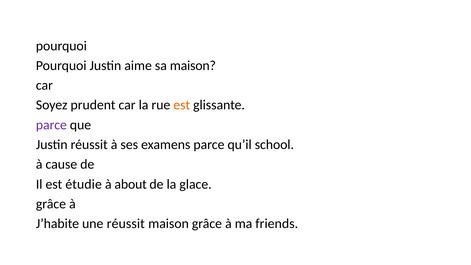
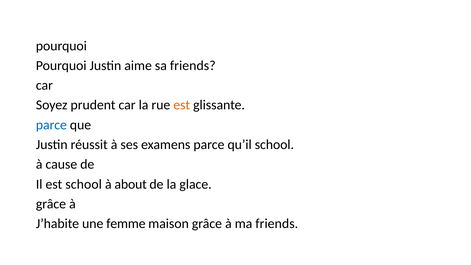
sa maison: maison -> friends (193, 66)
parce colour: purple -> blue (51, 125)
est étudie: étudie -> school (84, 184)
une réussit: réussit -> femme (126, 224)
